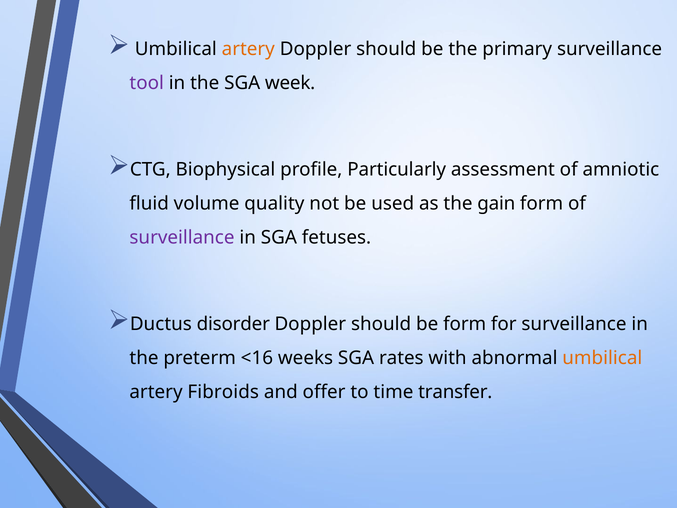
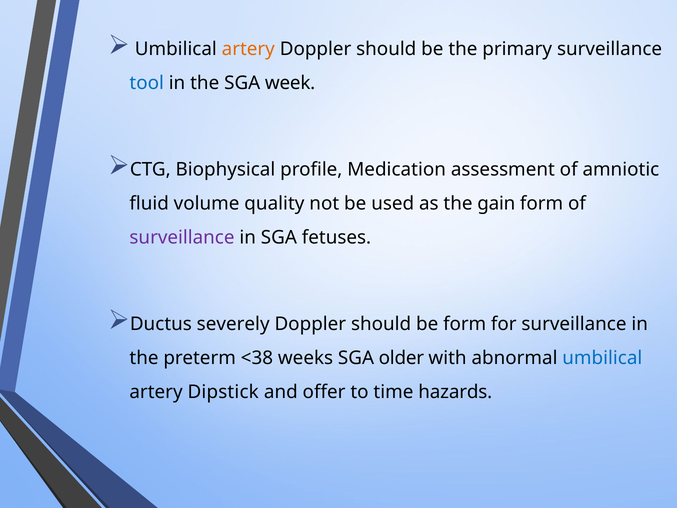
tool colour: purple -> blue (147, 83)
Particularly: Particularly -> Medication (397, 170)
disorder: disorder -> severely (233, 324)
<16: <16 -> <38 (257, 358)
rates: rates -> older (401, 358)
umbilical colour: orange -> blue (602, 358)
Fibroids: Fibroids -> Dipstick (223, 392)
transfer: transfer -> hazards (455, 392)
